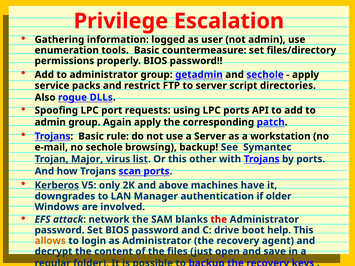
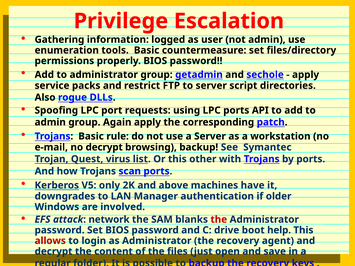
no sechole: sechole -> decrypt (104, 147)
Major: Major -> Quest (87, 159)
allows colour: orange -> red (50, 241)
